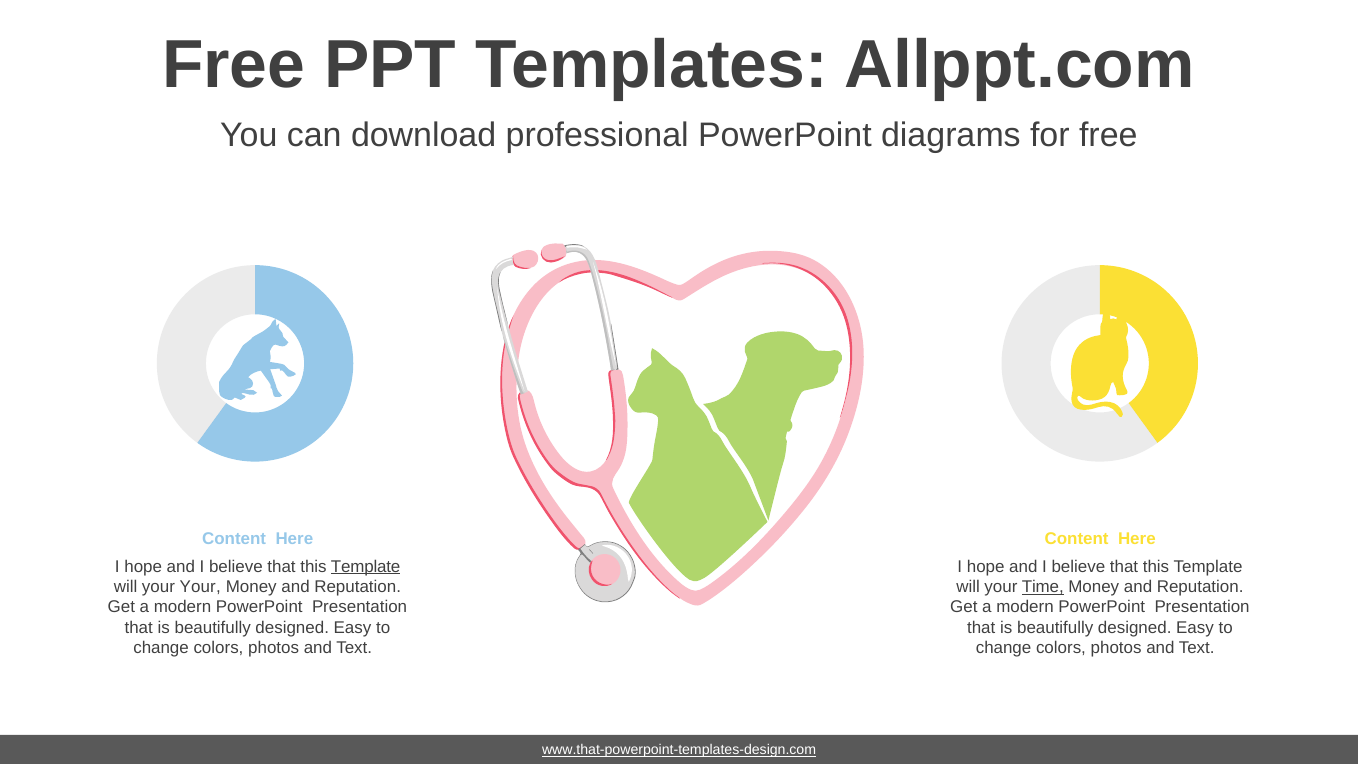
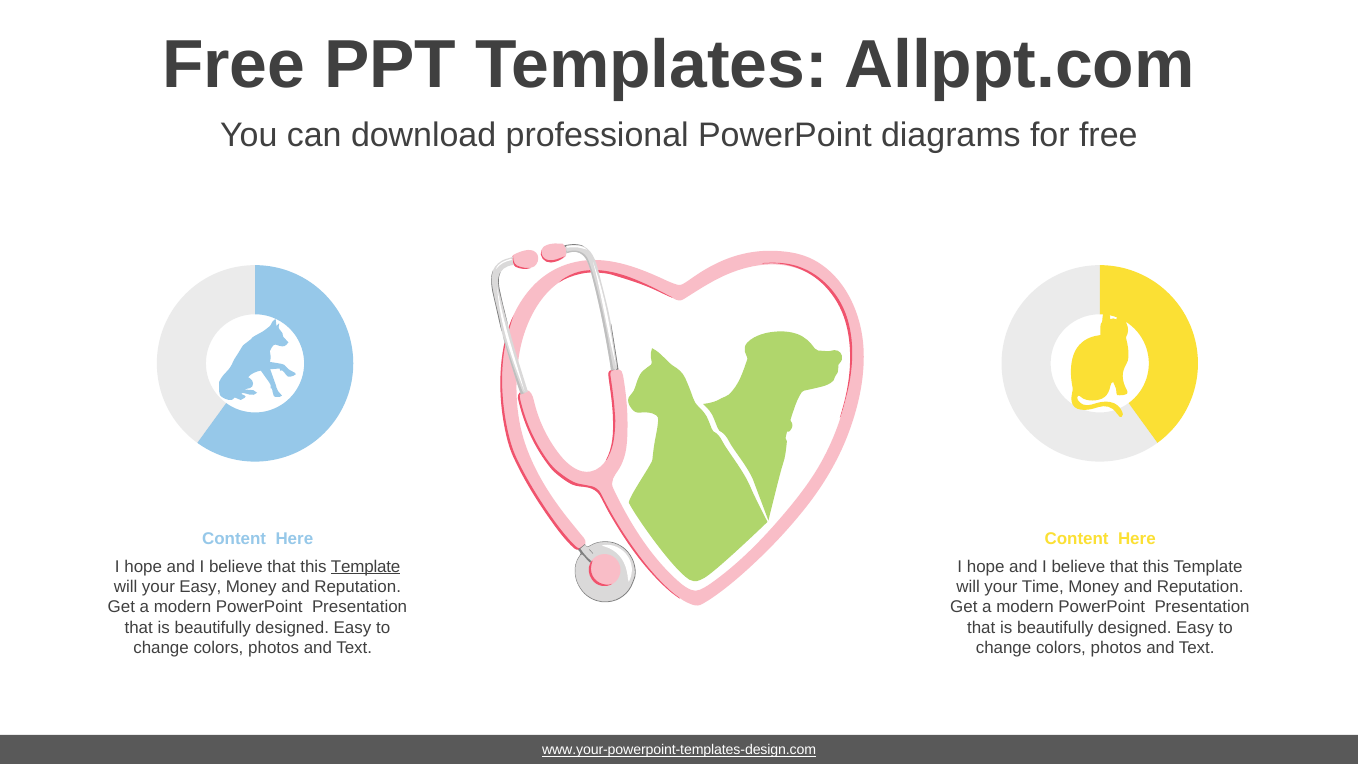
your Your: Your -> Easy (200, 587)
Time underline: present -> none (1043, 587)
www.that-powerpoint-templates-design.com: www.that-powerpoint-templates-design.com -> www.your-powerpoint-templates-design.com (679, 750)
